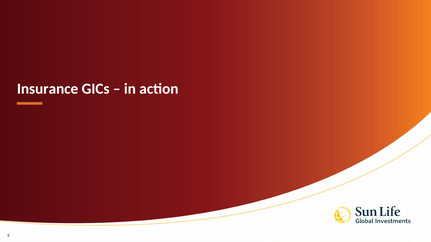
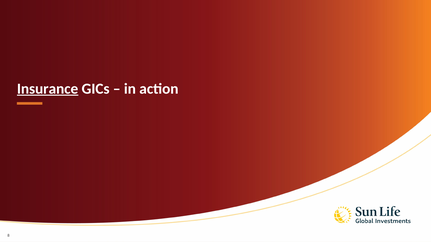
Insurance underline: none -> present (48, 89)
